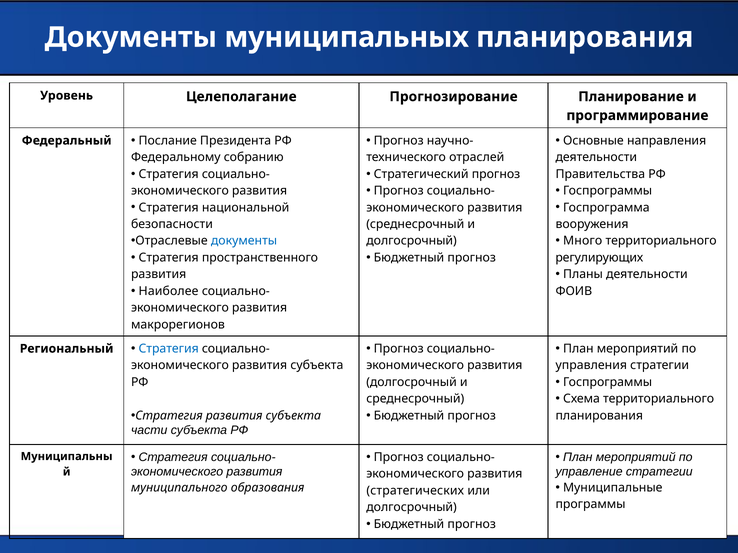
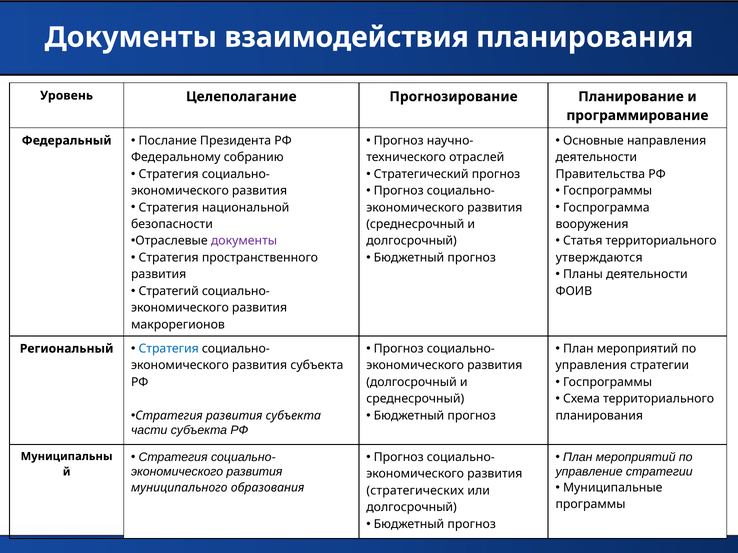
муниципальных: муниципальных -> взаимодействия (347, 37)
документы colour: blue -> purple (244, 241)
Много: Много -> Статья (583, 241)
регулирующих: регулирующих -> утверждаются (599, 258)
Наиболее: Наиболее -> Стратегий (169, 291)
